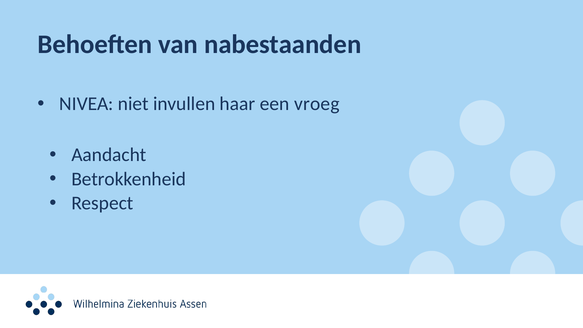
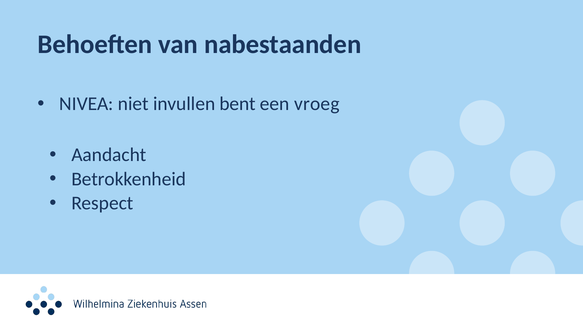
haar: haar -> bent (238, 104)
